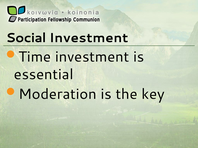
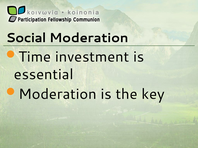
Social Investment: Investment -> Moderation (89, 38)
